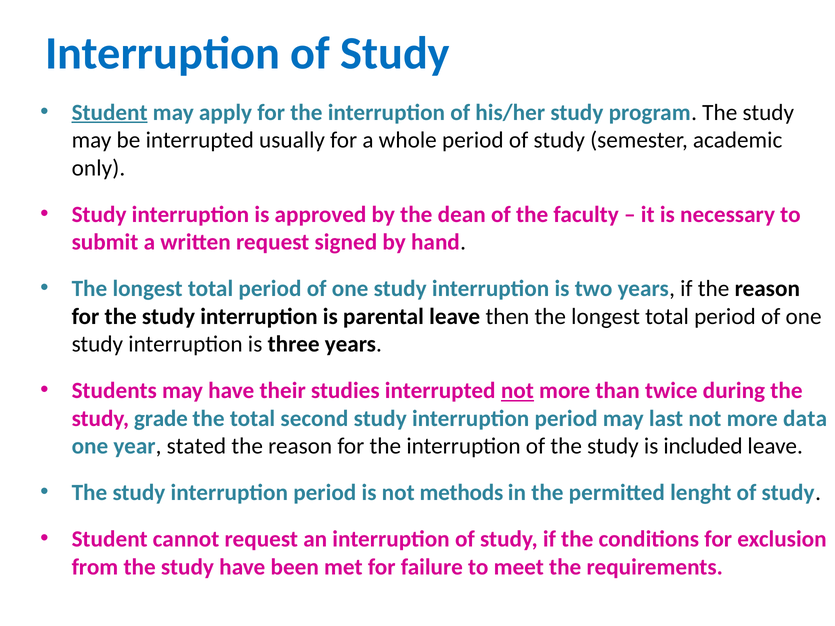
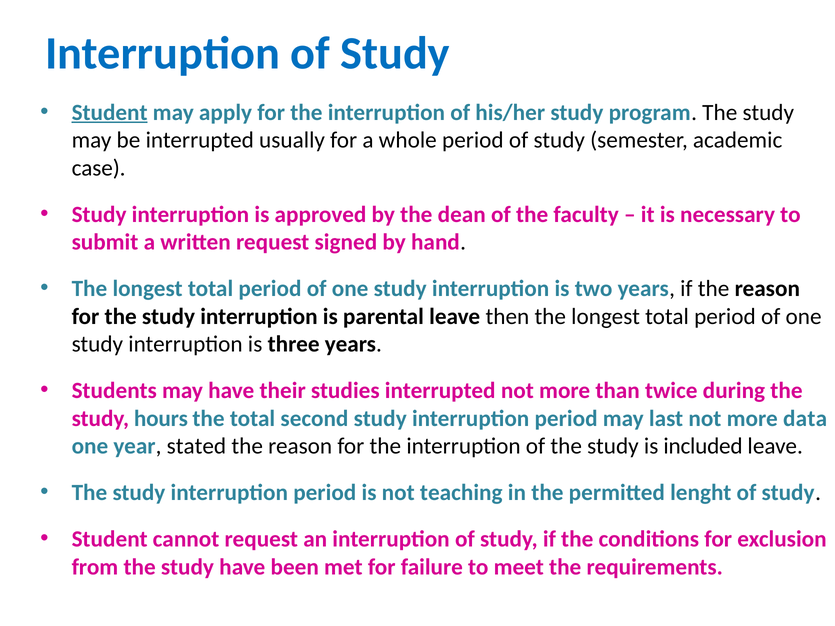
only: only -> case (99, 168)
not underline: present -> none (517, 391)
grade: grade -> hours (161, 419)
methods: methods -> teaching (461, 493)
